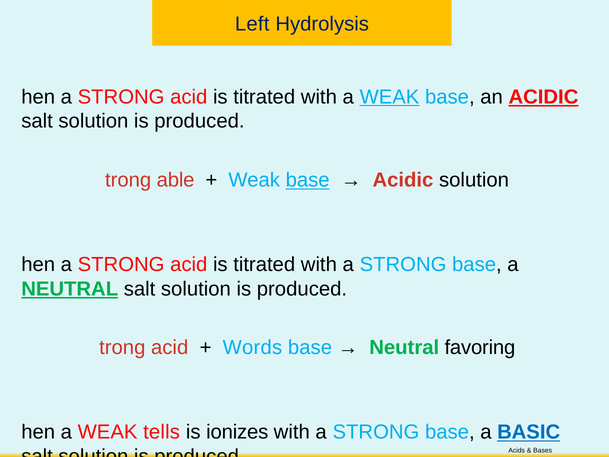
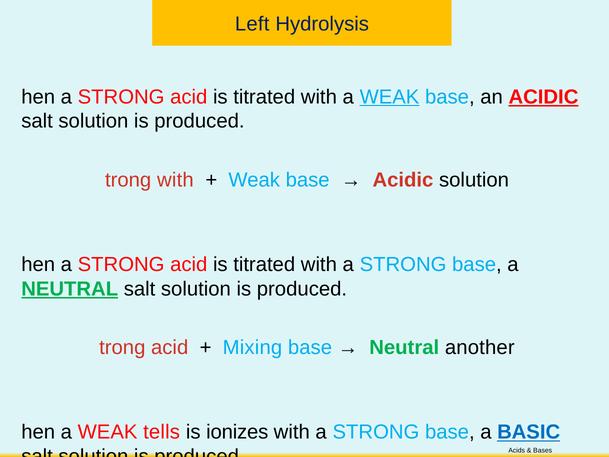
able: able -> with (175, 180)
base underline: present -> none (308, 180)
Words: Words -> Mixing (252, 348)
favoring: favoring -> another (480, 348)
